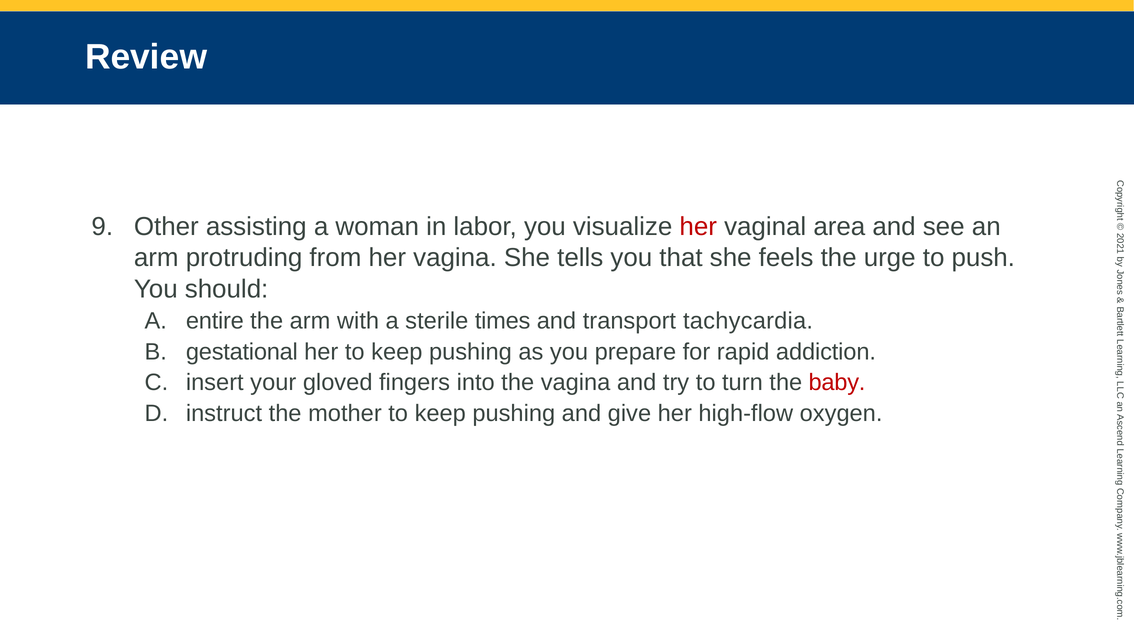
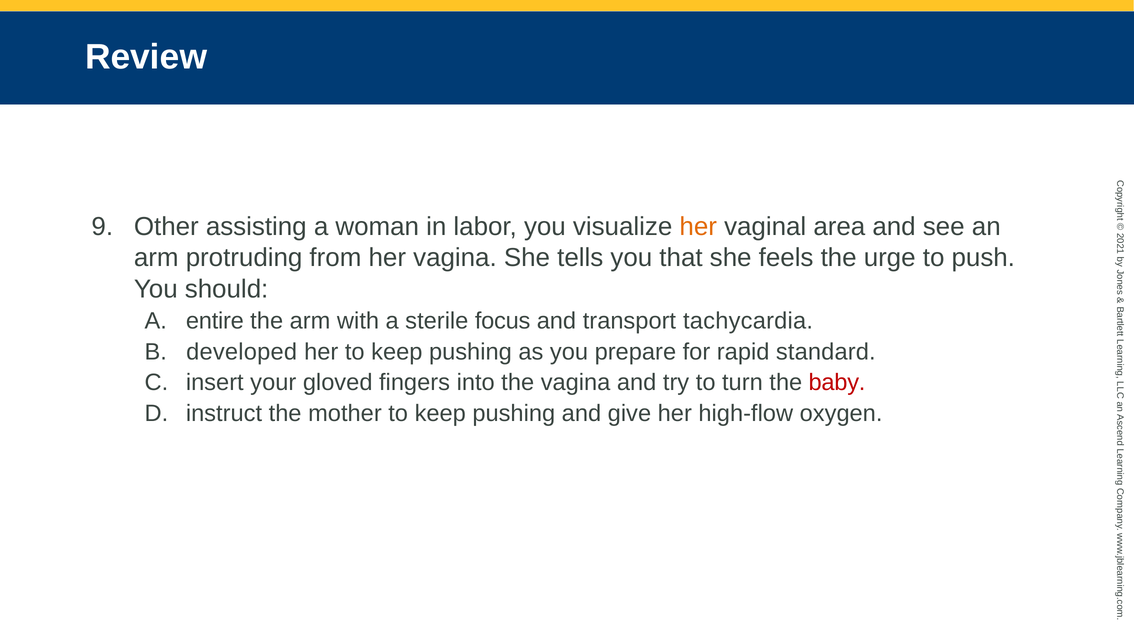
her colour: red -> orange (698, 227)
times: times -> focus (503, 321)
gestational: gestational -> developed (242, 352)
addiction: addiction -> standard (826, 352)
